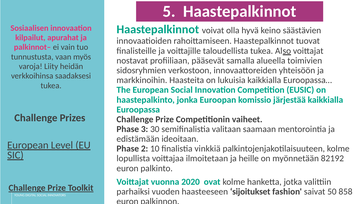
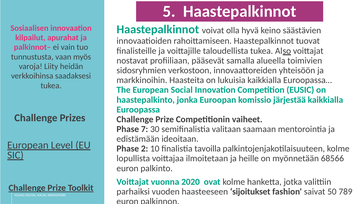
3: 3 -> 7 (145, 130)
vinkkiä: vinkkiä -> tavoilla (208, 149)
82192: 82192 -> 68566 (332, 159)
858: 858 -> 789 (346, 192)
